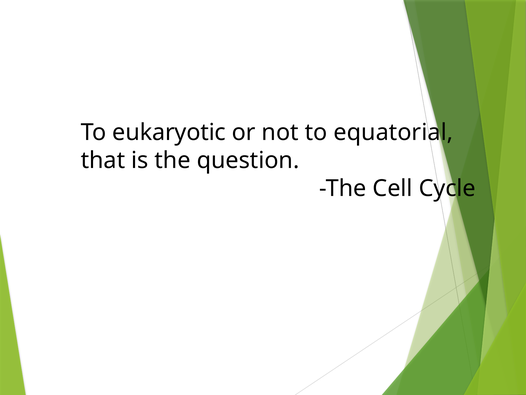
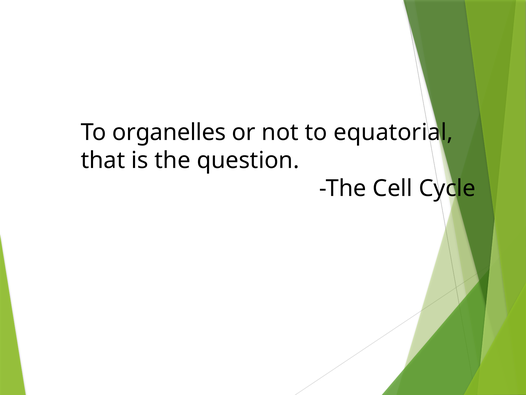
eukaryotic: eukaryotic -> organelles (169, 132)
